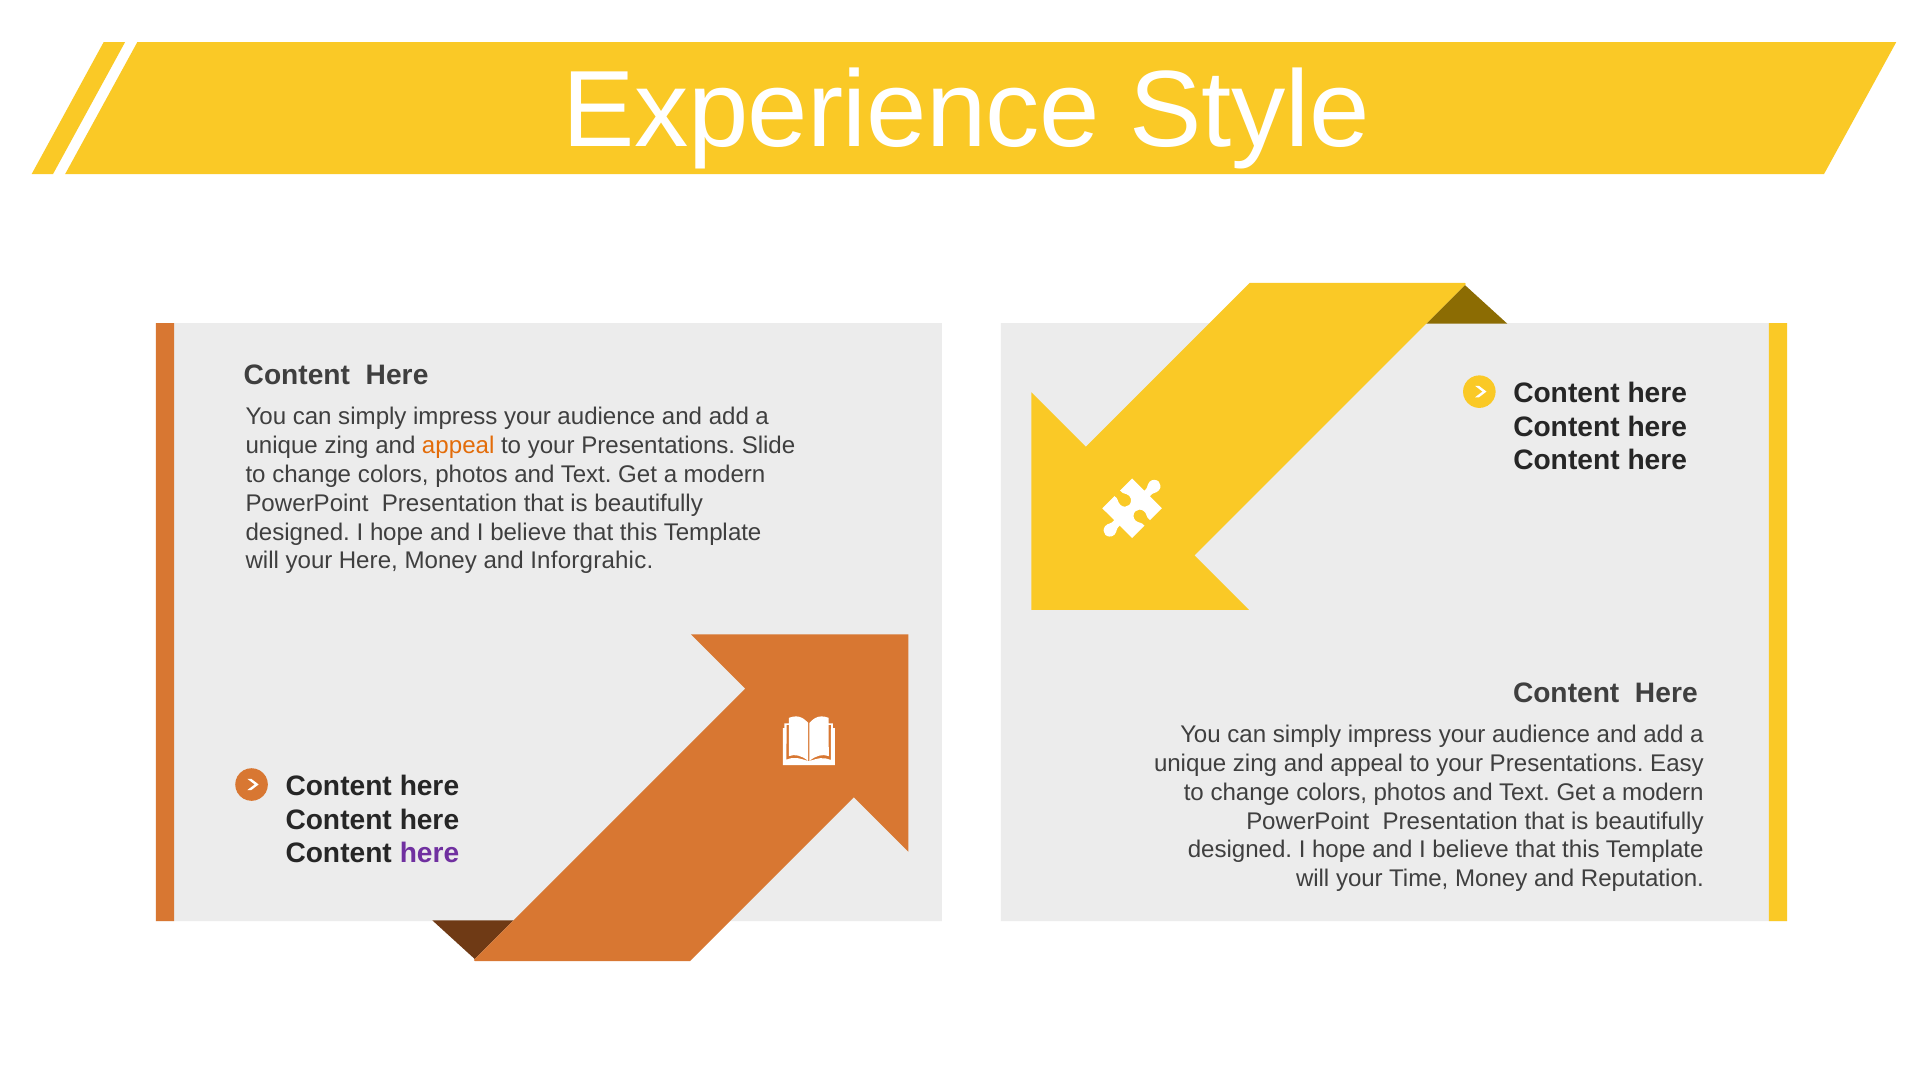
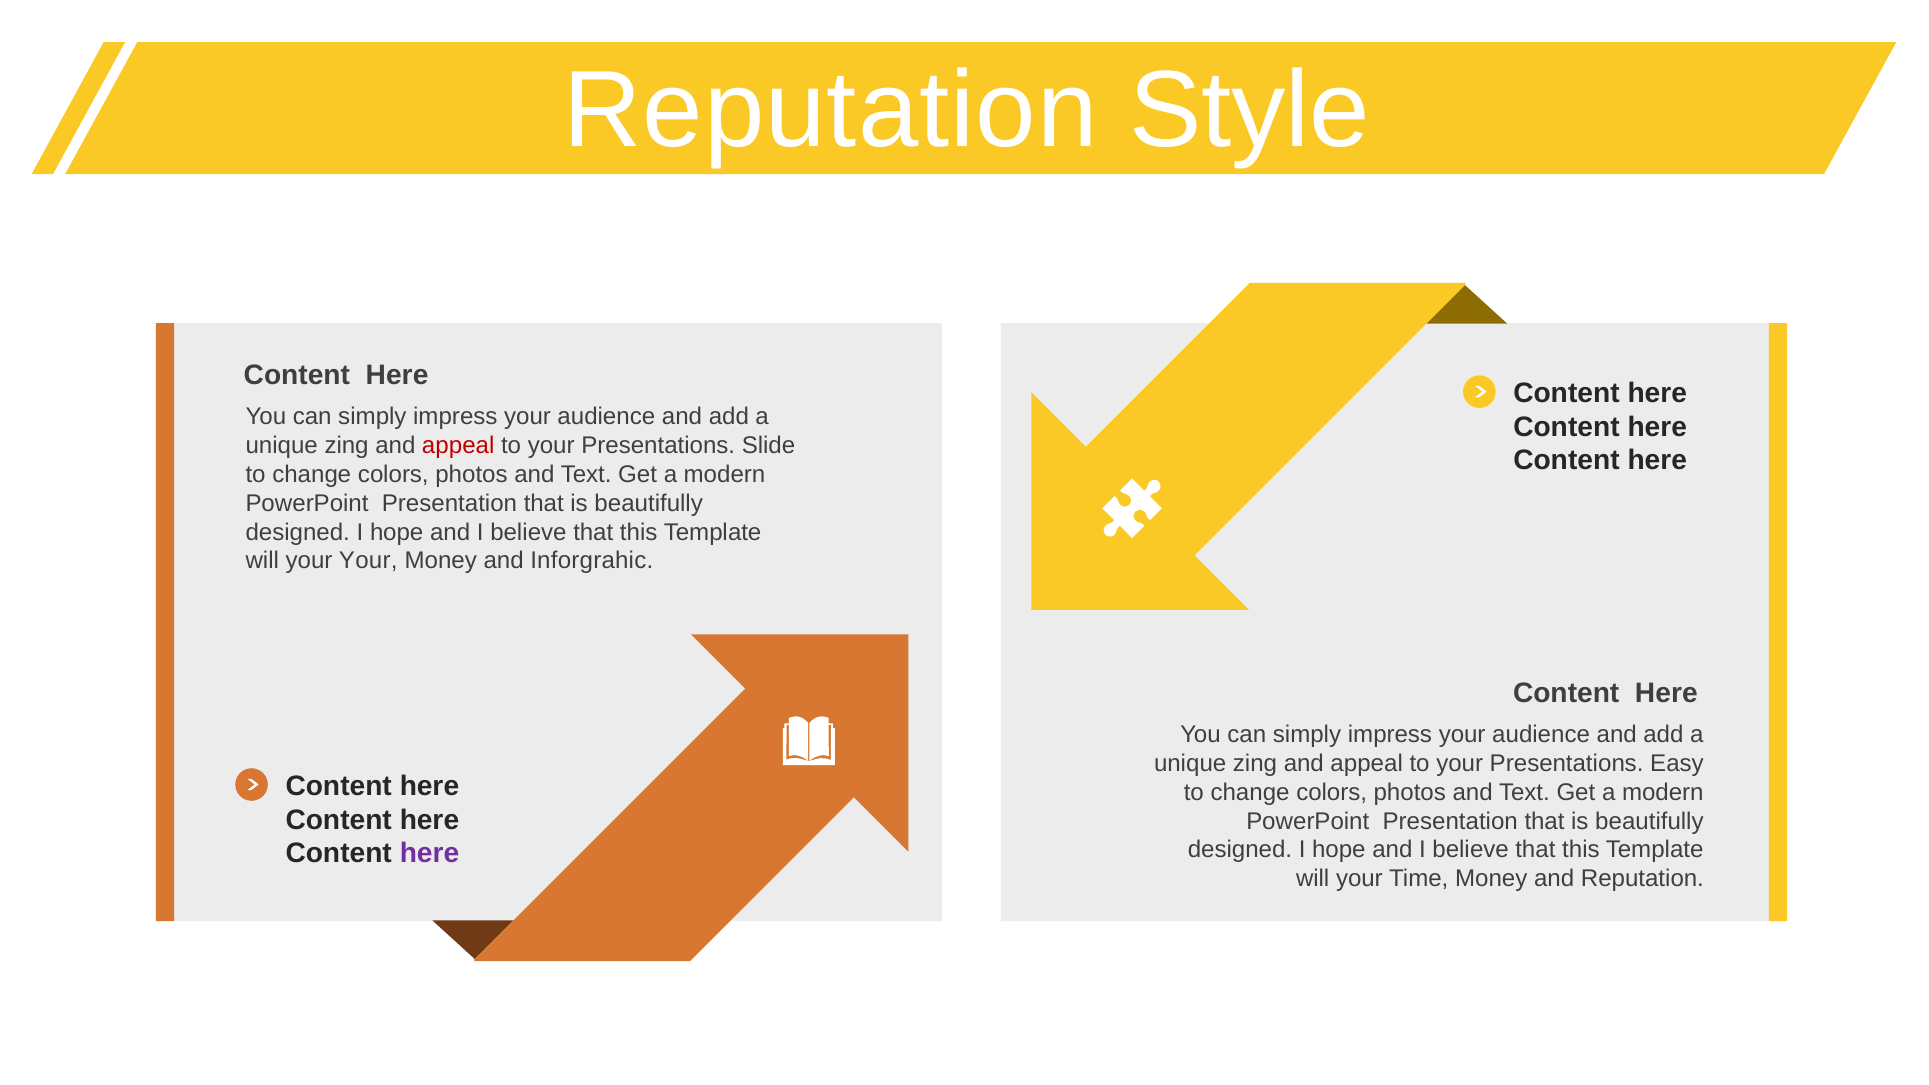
Experience: Experience -> Reputation (830, 110)
appeal colour: orange -> red (458, 445)
your Here: Here -> Your (368, 561)
